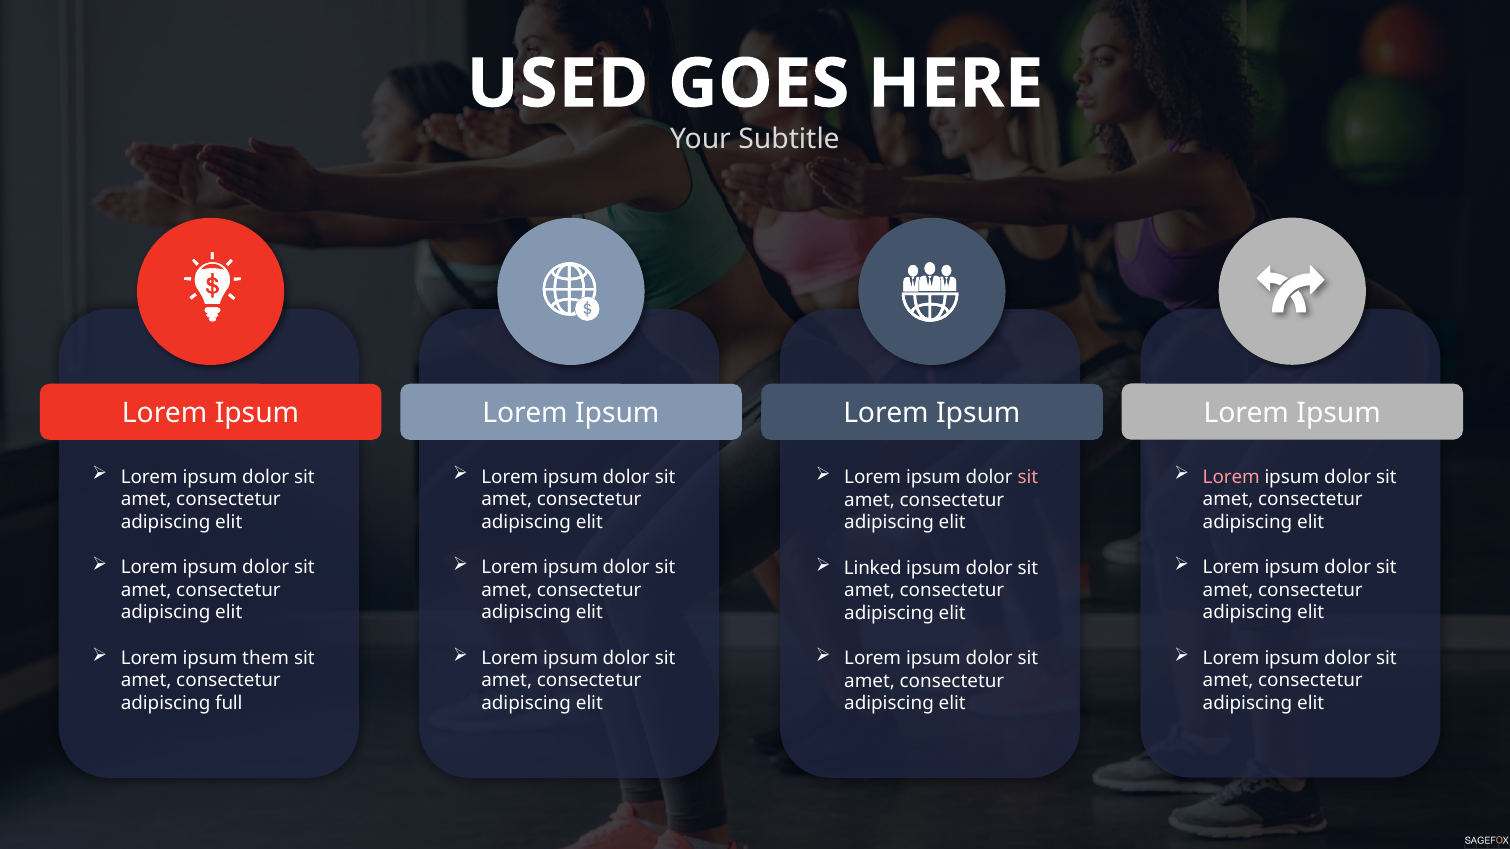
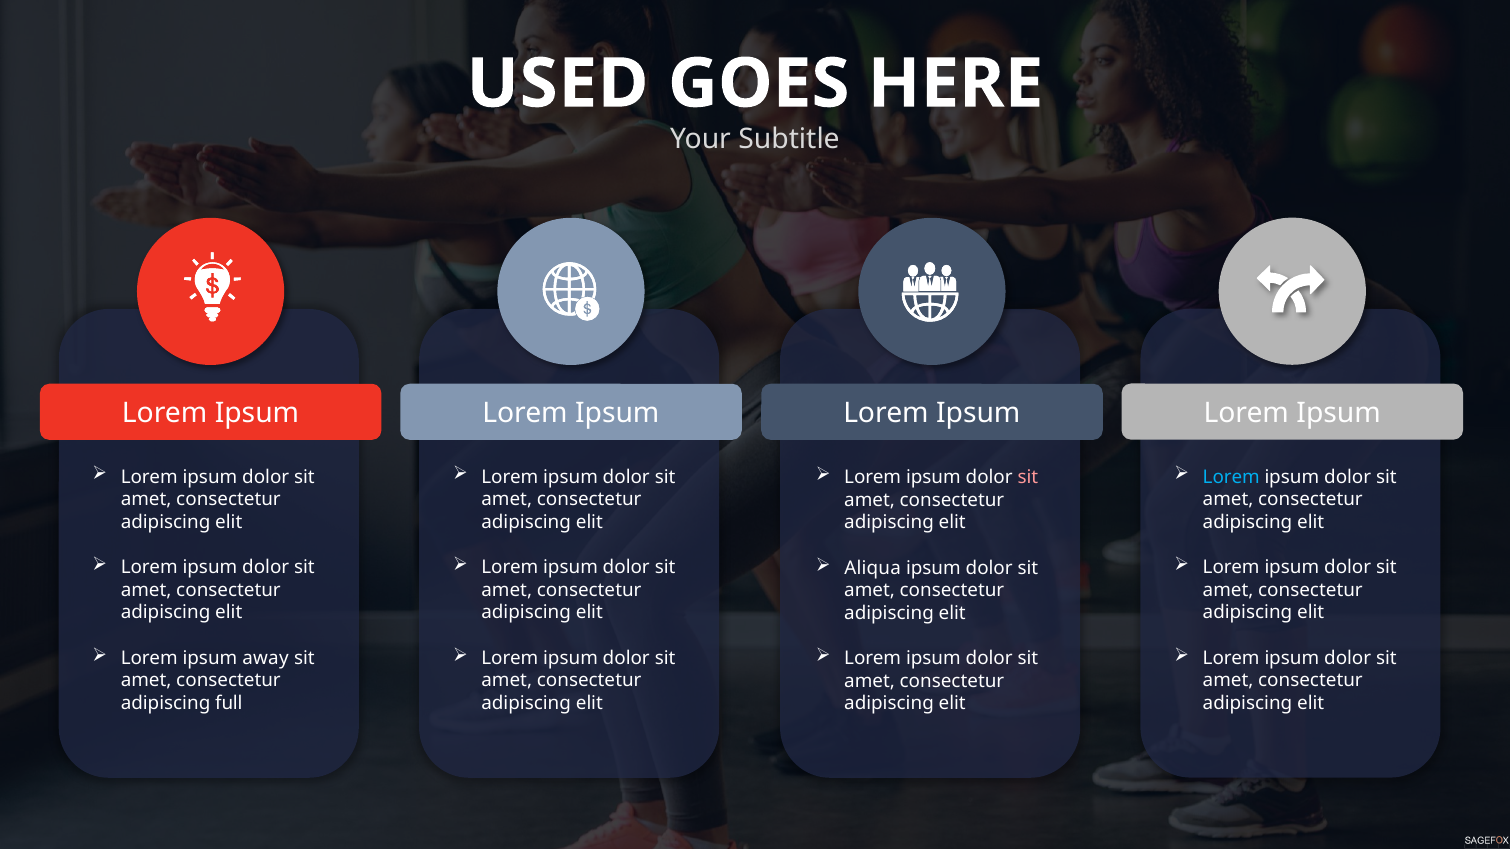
Lorem colour: pink -> light blue (1231, 477)
Linked: Linked -> Aliqua (873, 568)
them: them -> away (266, 658)
